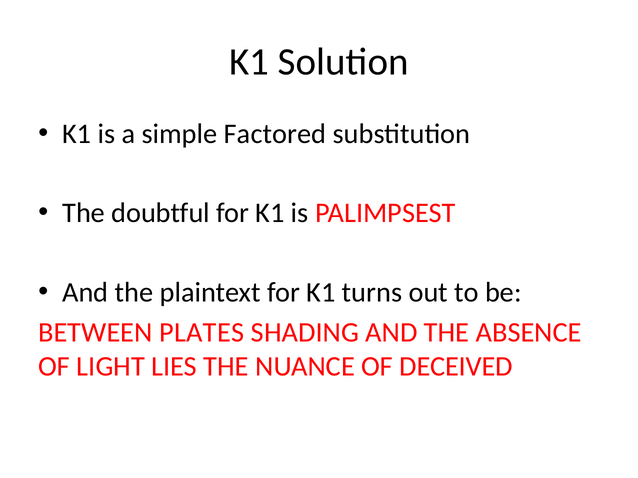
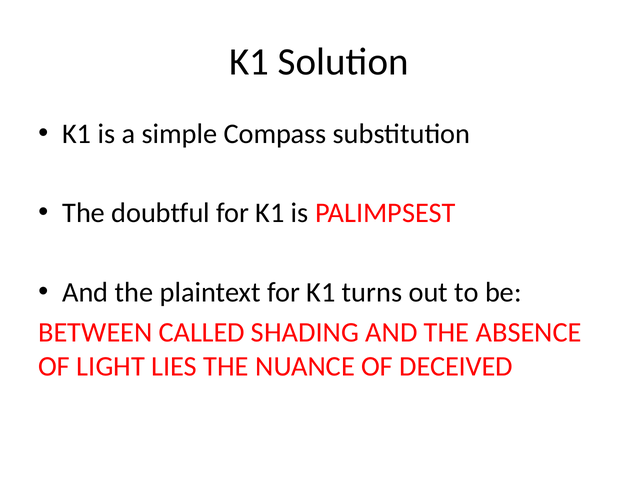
Factored: Factored -> Compass (275, 134)
PLATES: PLATES -> CALLED (202, 333)
